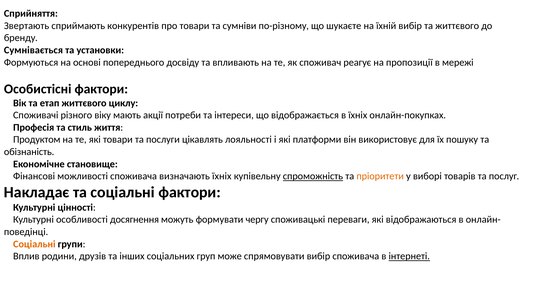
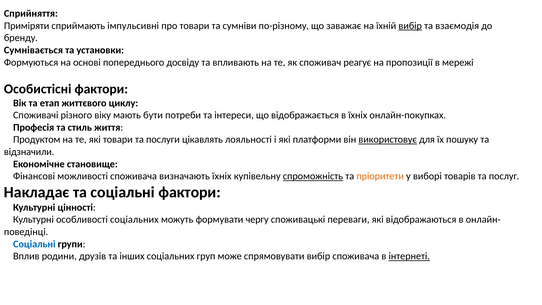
Звертають: Звертають -> Приміряти (27, 26)
конкурентів: конкурентів -> імпульсивні (133, 26)
шукаєте: шукаєте -> заважає (344, 26)
вибір underline: none -> present (410, 26)
та життєвого: життєвого -> взаємодія (457, 26)
акції: акції -> бути (153, 115)
використовує underline: none -> present (388, 140)
обізнаність: обізнаність -> відзначили (29, 152)
особливості досягнення: досягнення -> соціальних (134, 219)
Соціальні colour: orange -> blue (34, 244)
